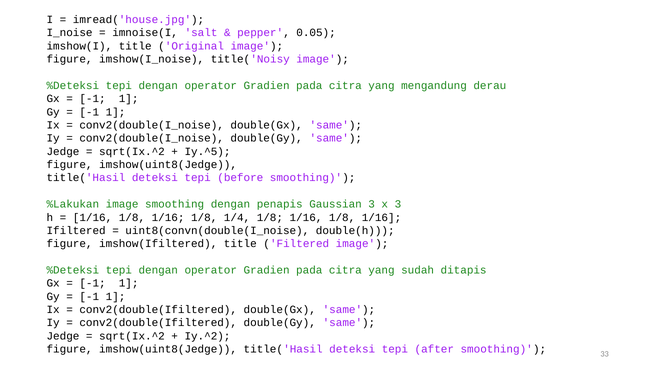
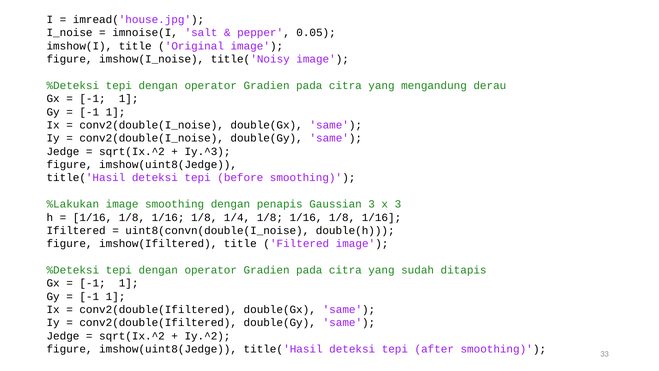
Iy.^5: Iy.^5 -> Iy.^3 (207, 151)
